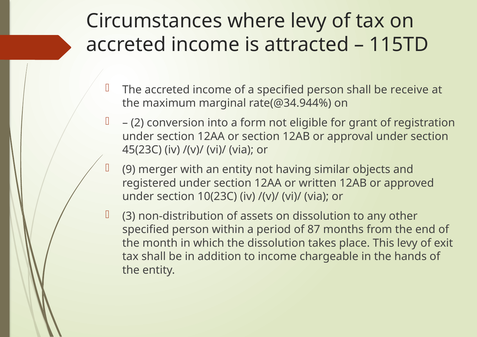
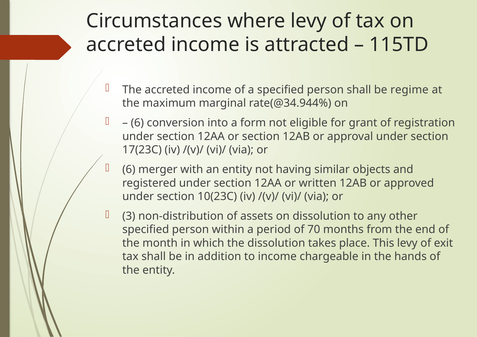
receive: receive -> regime (409, 90)
2: 2 -> 6 (137, 123)
45(23C: 45(23C -> 17(23C (142, 150)
9: 9 -> 6 (129, 170)
87: 87 -> 70 (314, 230)
